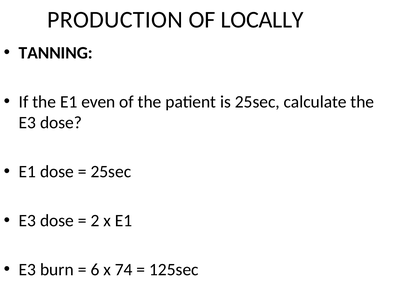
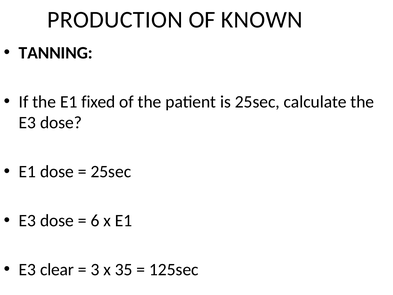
LOCALLY: LOCALLY -> KNOWN (262, 20)
even: even -> fixed (98, 102)
2: 2 -> 6 (95, 220)
burn: burn -> clear (57, 269)
6: 6 -> 3 (95, 269)
74: 74 -> 35 (124, 269)
